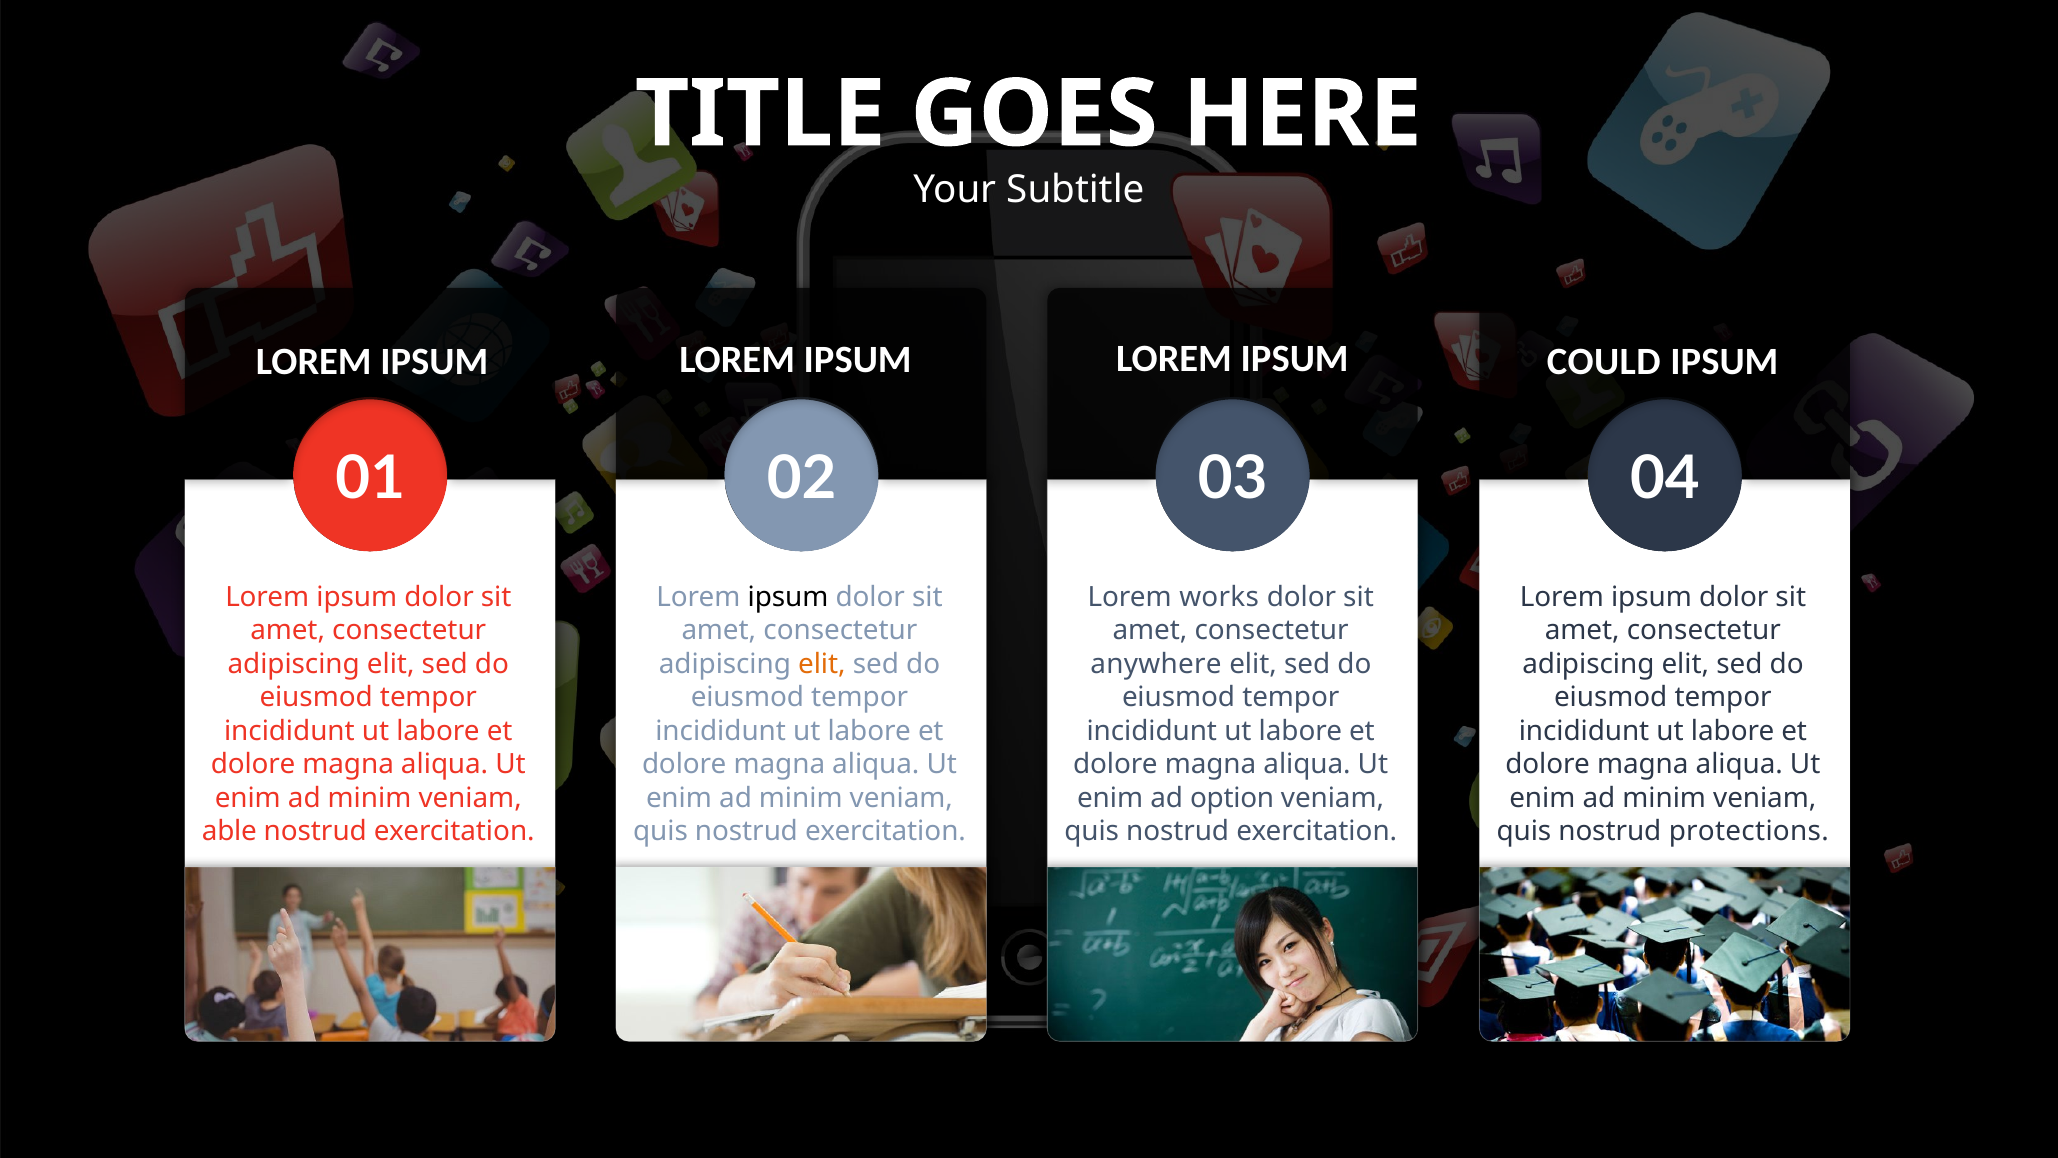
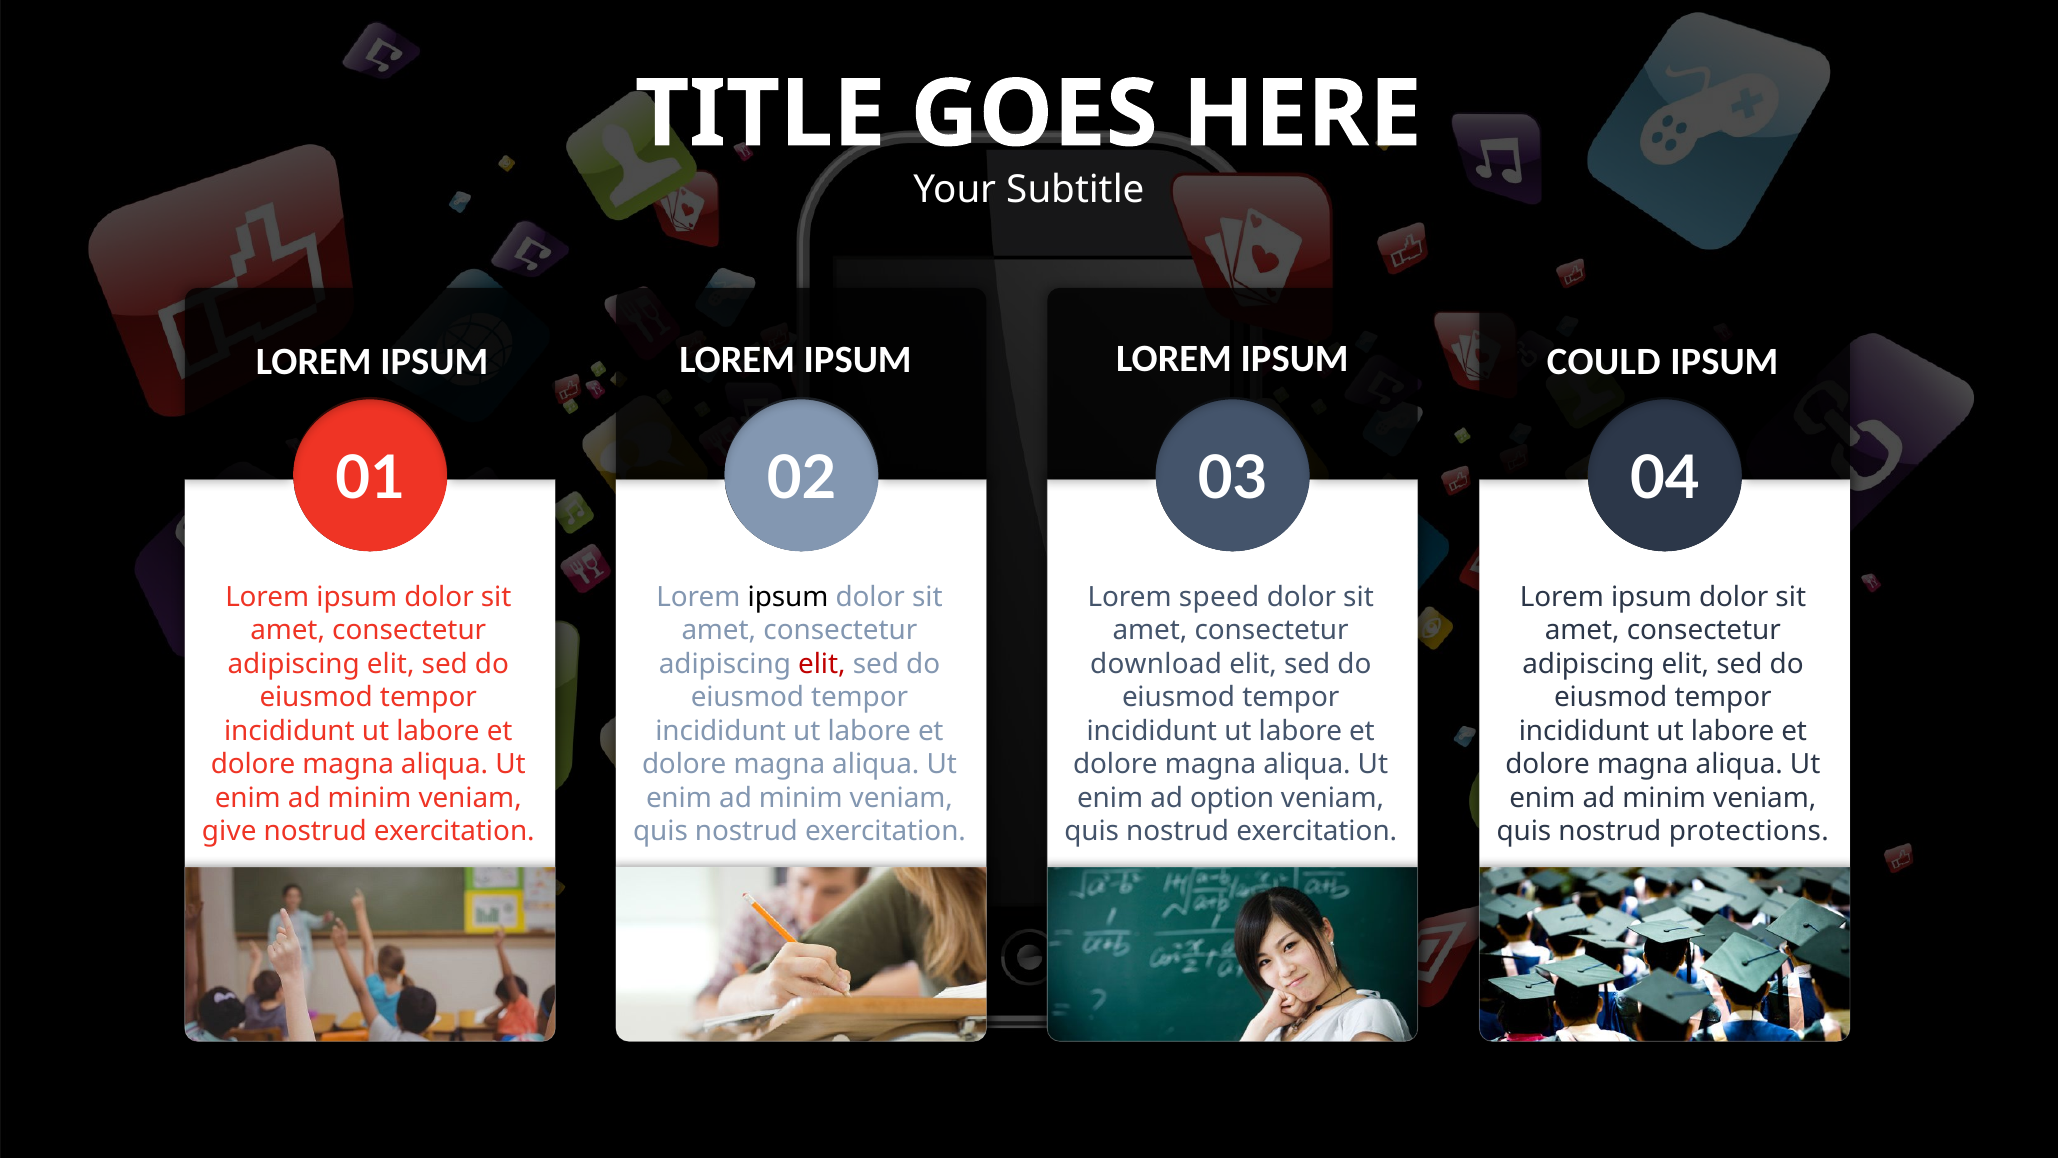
works: works -> speed (1219, 597)
elit colour: orange -> red (822, 664)
anywhere: anywhere -> download (1156, 664)
able: able -> give (229, 831)
